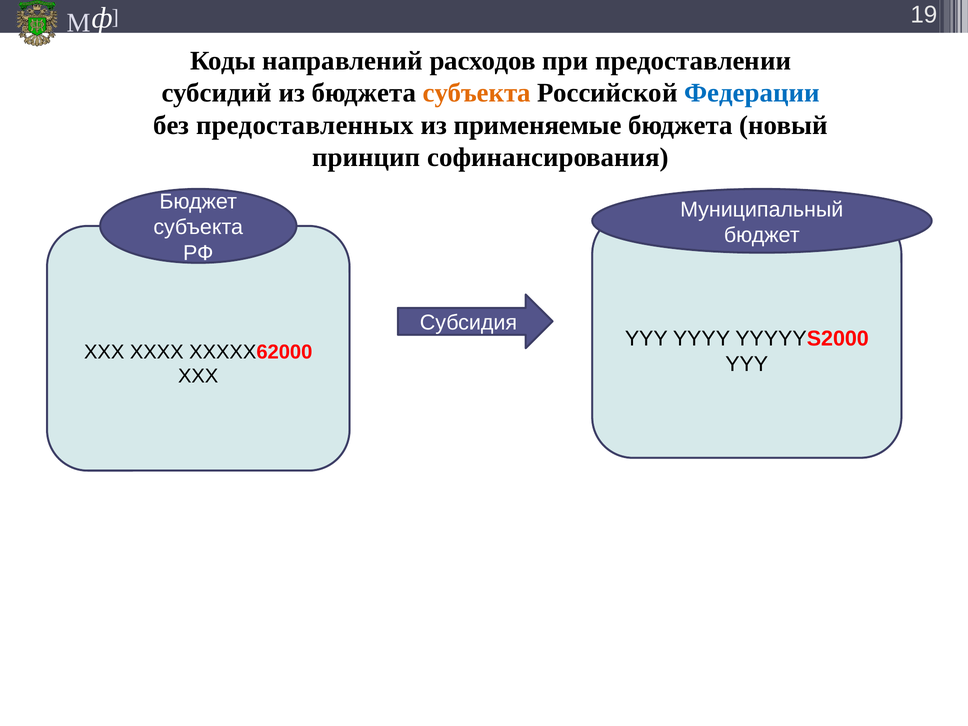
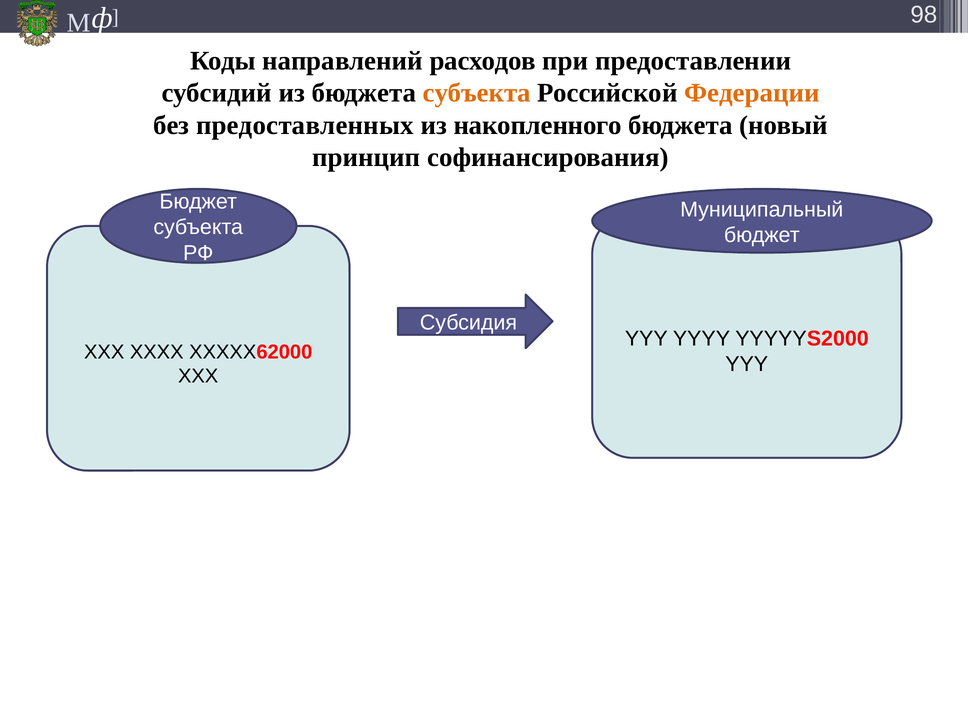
19: 19 -> 98 (924, 15)
Федерации colour: blue -> orange (752, 93)
применяемые: применяемые -> накопленного (538, 125)
